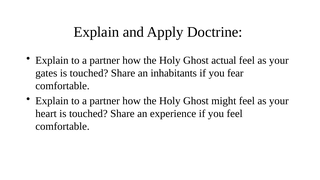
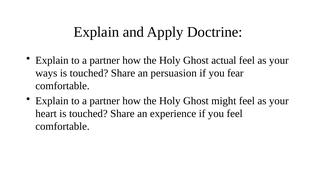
gates: gates -> ways (46, 73)
inhabitants: inhabitants -> persuasion (174, 73)
